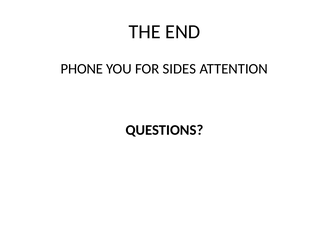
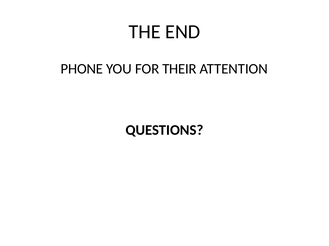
SIDES: SIDES -> THEIR (179, 69)
